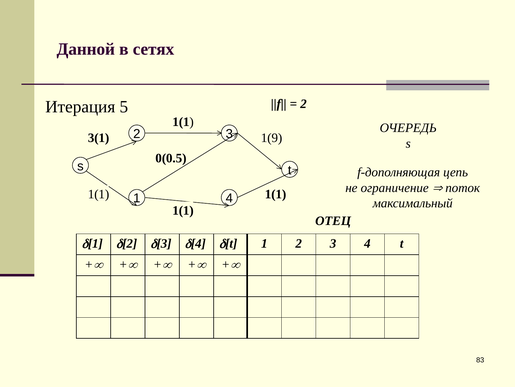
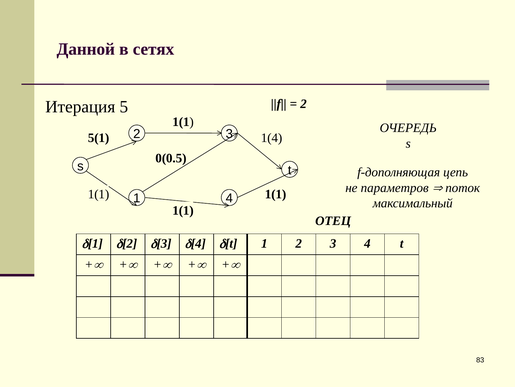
3(1: 3(1 -> 5(1 (99, 138)
1(9: 1(9 -> 1(4 (272, 138)
ограничение: ограничение -> параметров (395, 188)
